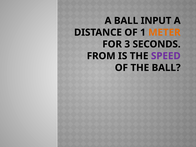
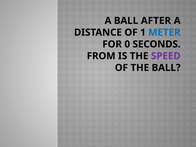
INPUT: INPUT -> AFTER (156, 21)
METER colour: orange -> blue (164, 32)
3: 3 -> 0 (127, 44)
